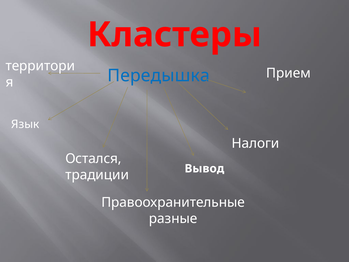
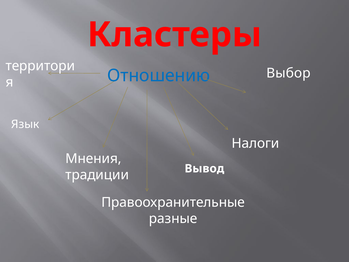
Прием: Прием -> Выбор (288, 73)
Передышка: Передышка -> Отношению (159, 76)
Остался: Остался -> Мнения (93, 159)
